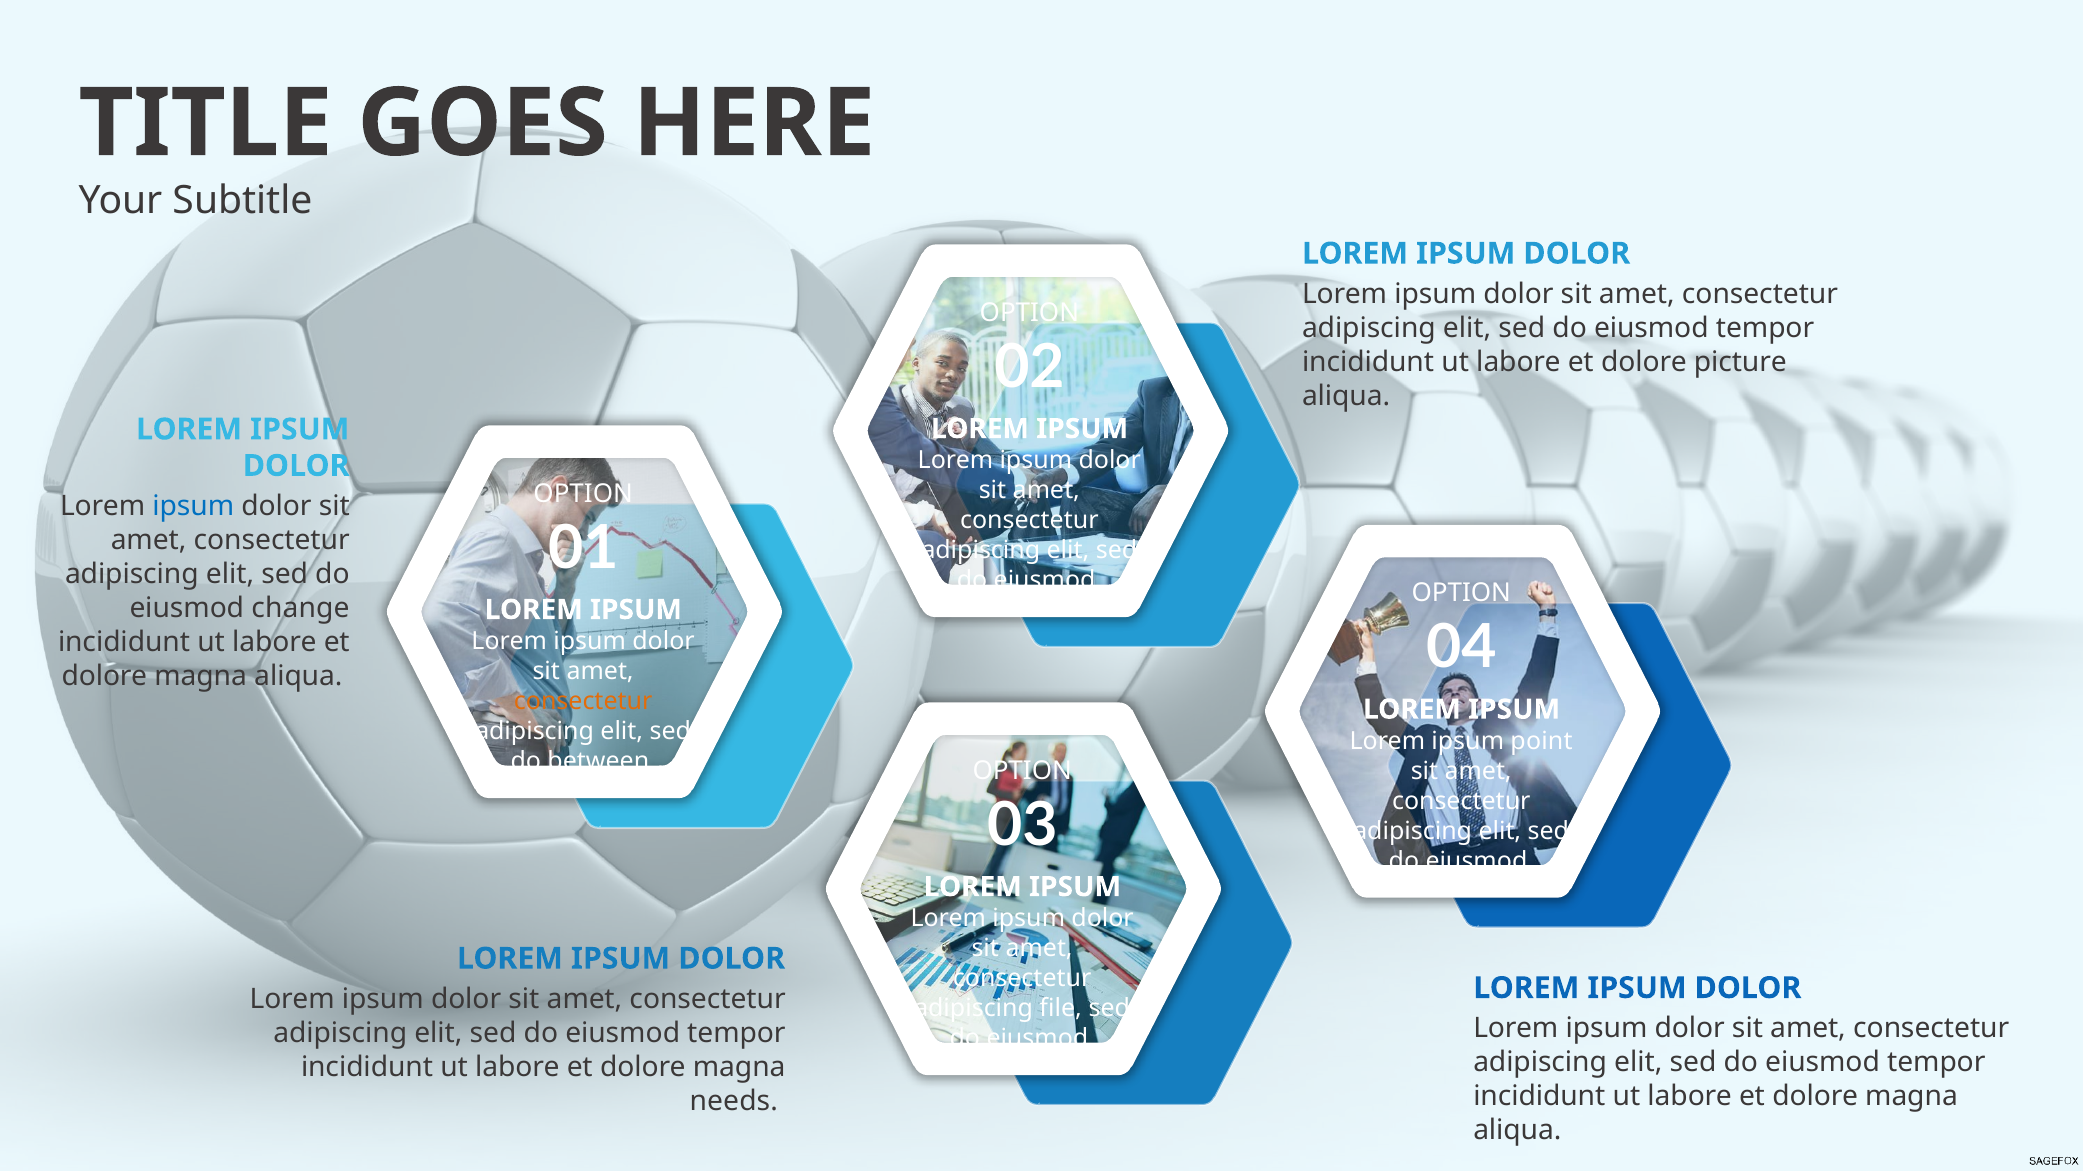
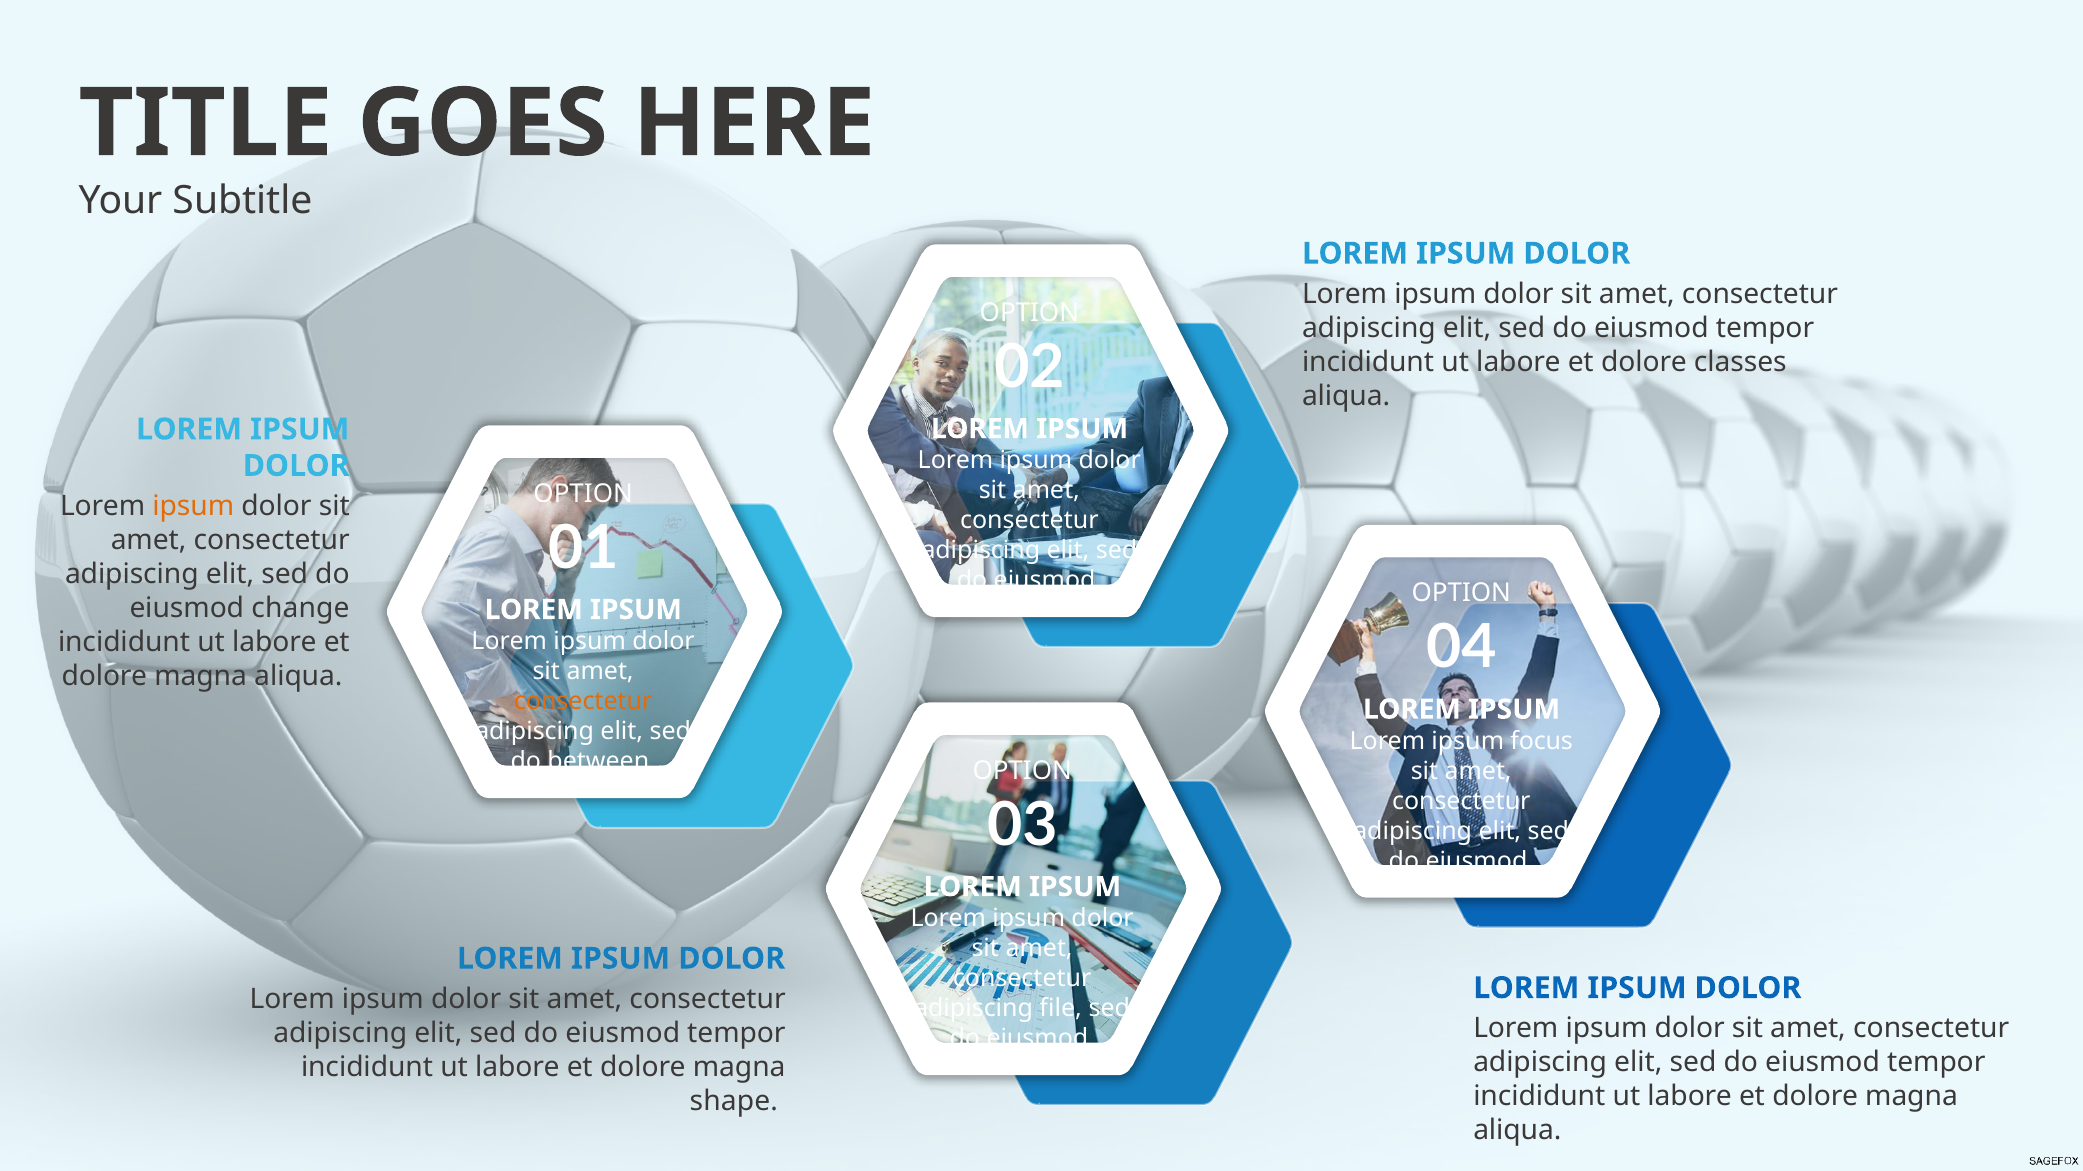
picture: picture -> classes (1740, 362)
ipsum colour: blue -> orange (193, 507)
point: point -> focus (1542, 742)
needs: needs -> shape (734, 1101)
